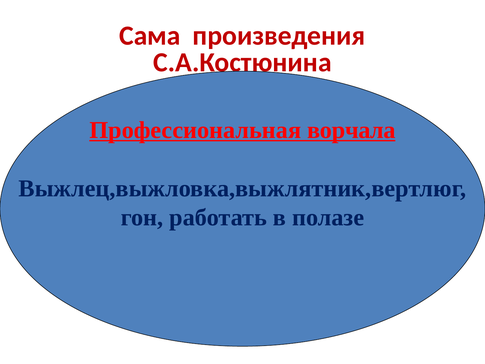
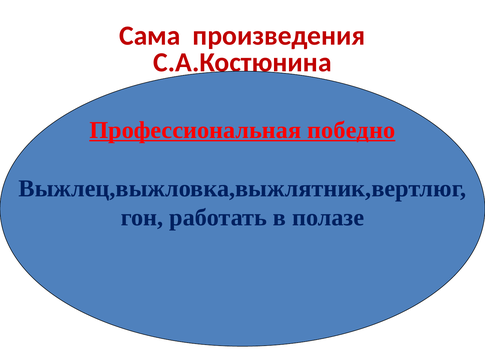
ворчала: ворчала -> победно (351, 130)
